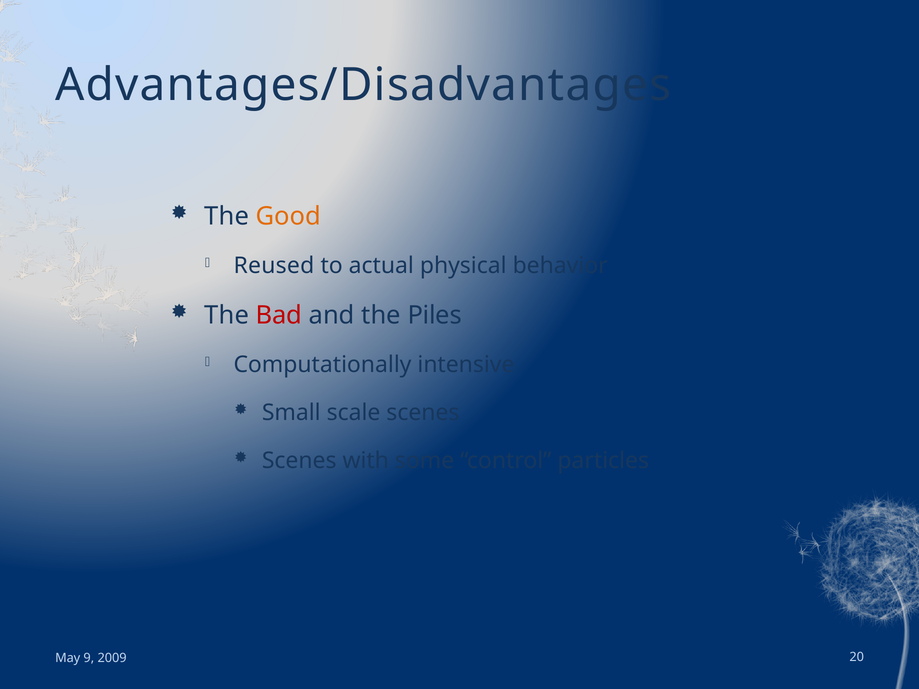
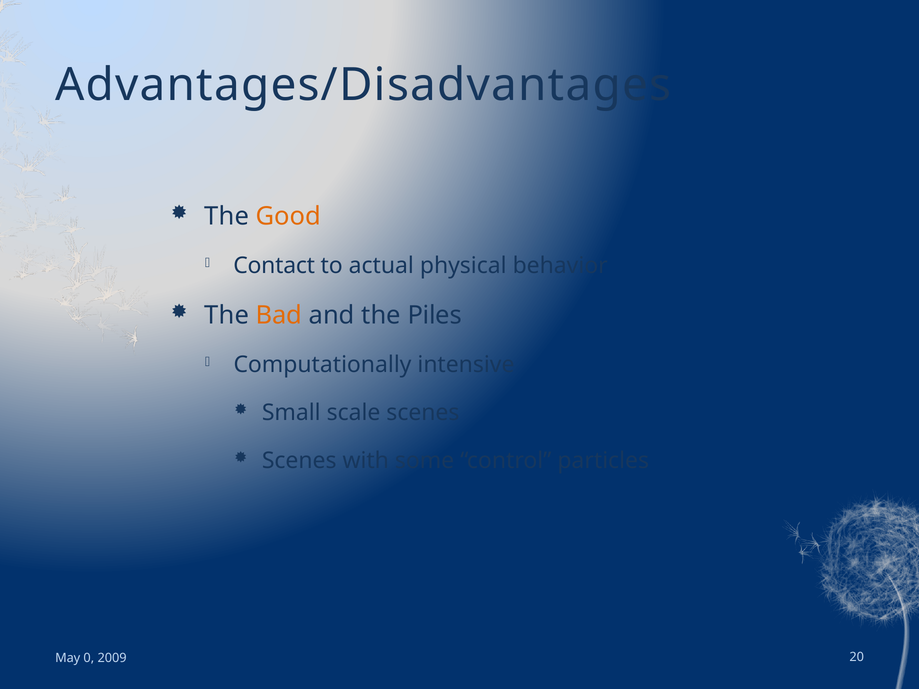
Reused: Reused -> Contact (274, 266)
Bad colour: red -> orange (279, 315)
9: 9 -> 0 (89, 658)
